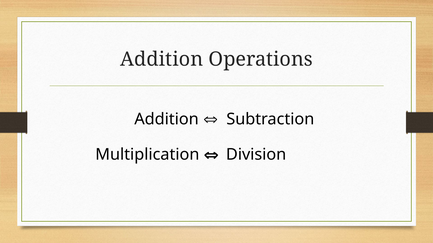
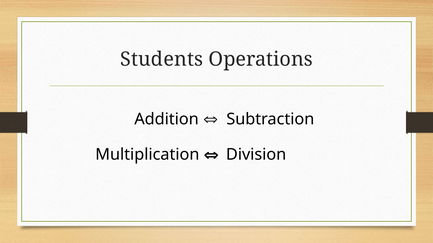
Addition: Addition -> Students (162, 59)
